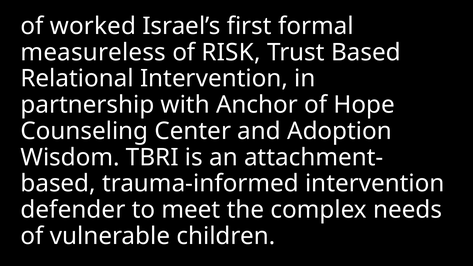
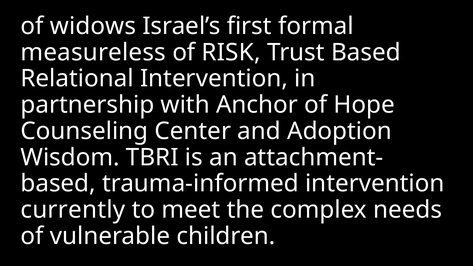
worked: worked -> widows (93, 26)
defender: defender -> currently (73, 210)
